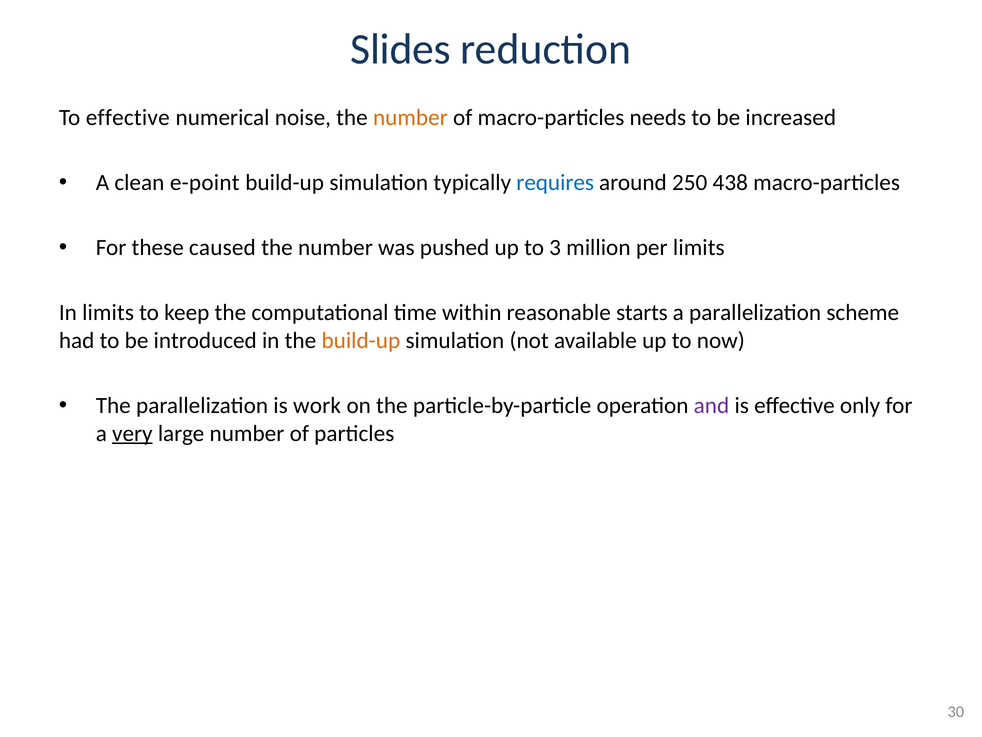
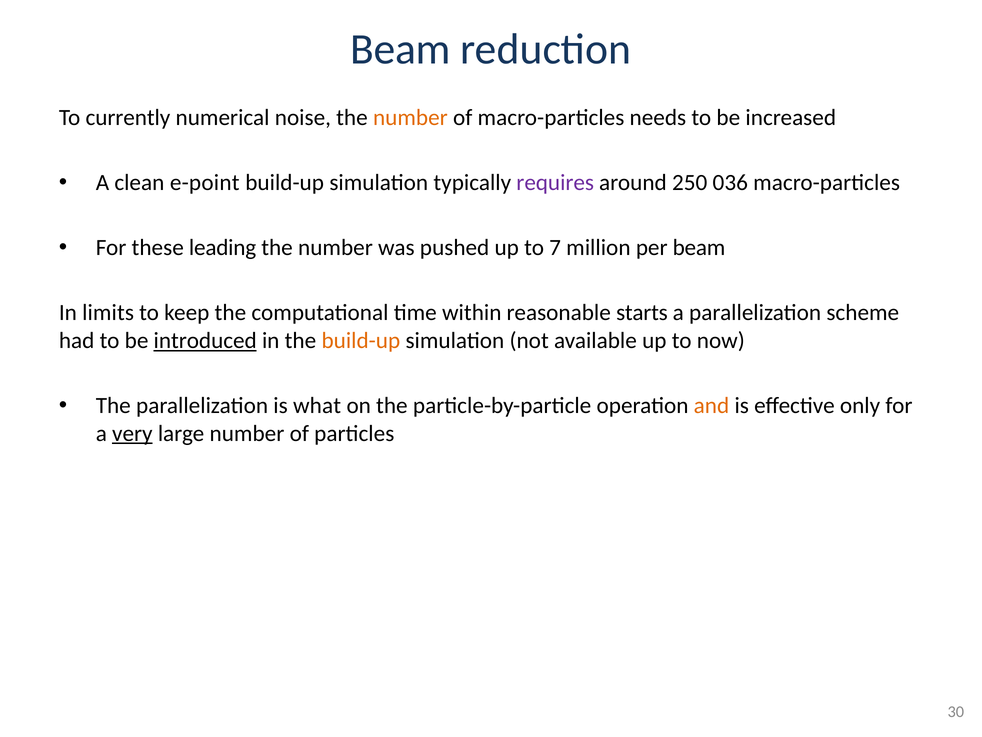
Slides: Slides -> Beam (401, 49)
To effective: effective -> currently (128, 118)
requires colour: blue -> purple (555, 183)
438: 438 -> 036 (730, 183)
caused: caused -> leading (223, 248)
3: 3 -> 7 (555, 248)
per limits: limits -> beam (699, 248)
introduced underline: none -> present (205, 340)
work: work -> what (317, 405)
and colour: purple -> orange (711, 405)
